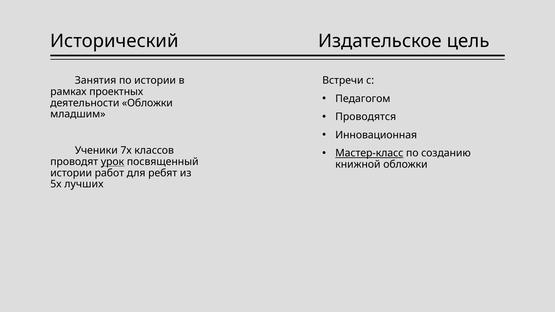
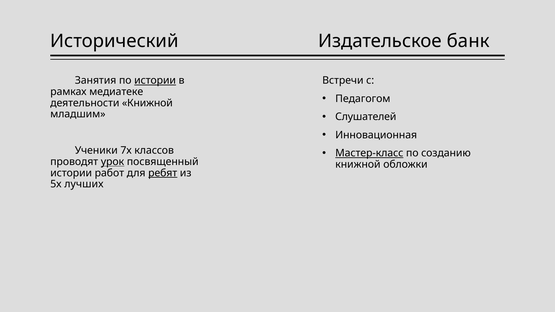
цель: цель -> банк (468, 41)
истории underline: none -> present (155, 80)
проектных: проектных -> медиатеке (116, 92)
деятельности Обложки: Обложки -> Книжной (147, 103)
Проводятся: Проводятся -> Слушателей (366, 117)
ребят underline: none -> present (163, 173)
